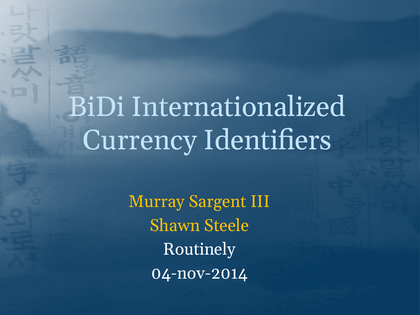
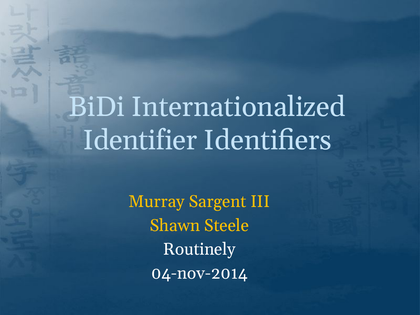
Currency: Currency -> Identifier (140, 140)
